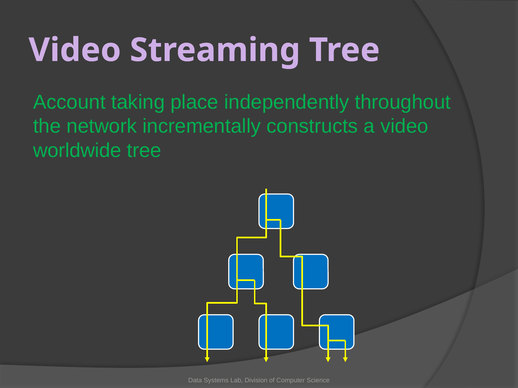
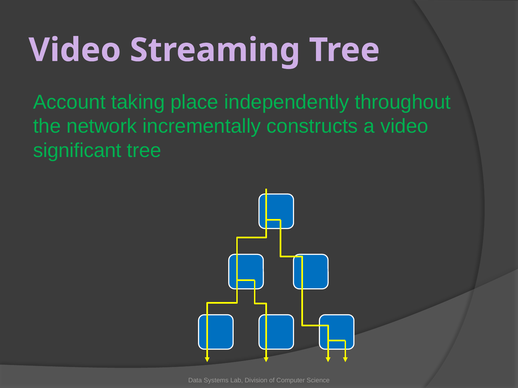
worldwide: worldwide -> significant (77, 151)
